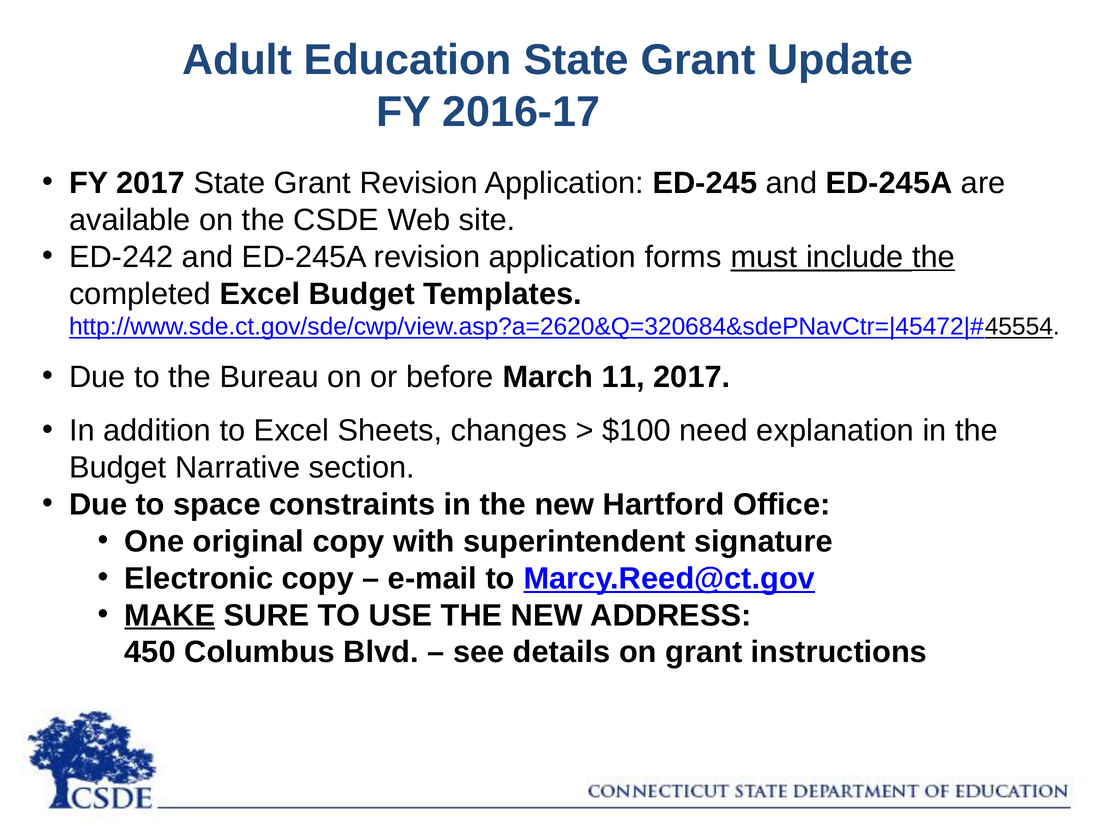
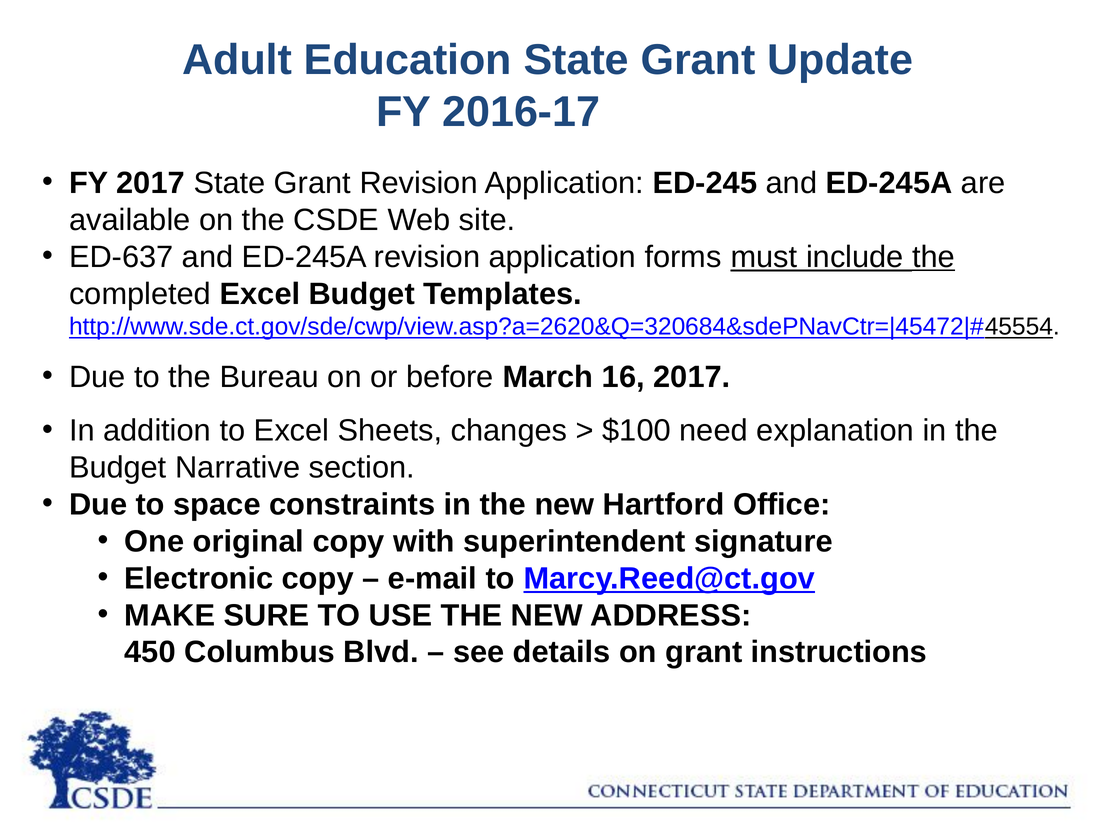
ED-242: ED-242 -> ED-637 (121, 257)
11: 11 -> 16 (623, 377)
MAKE underline: present -> none (170, 615)
